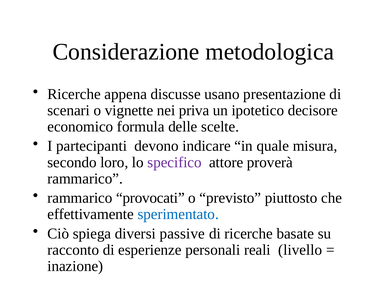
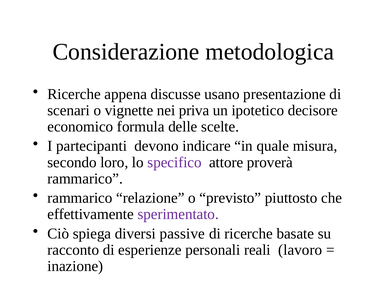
provocati: provocati -> relazione (150, 197)
sperimentato colour: blue -> purple (178, 214)
livello: livello -> lavoro (300, 249)
